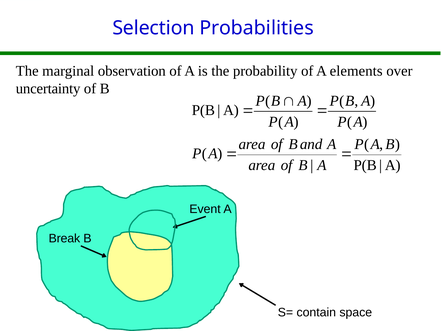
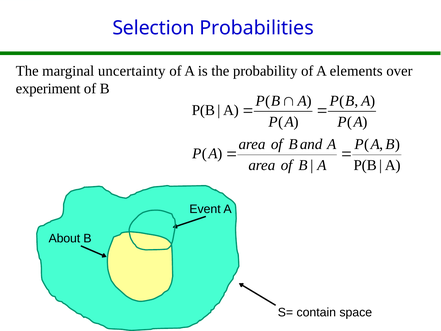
observation: observation -> uncertainty (132, 71)
uncertainty: uncertainty -> experiment (48, 88)
Break: Break -> About (64, 238)
